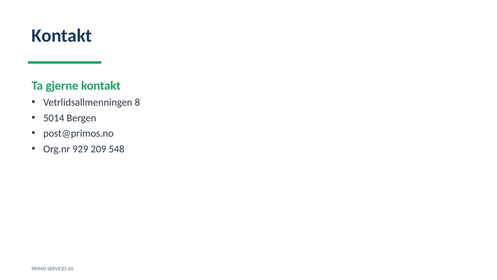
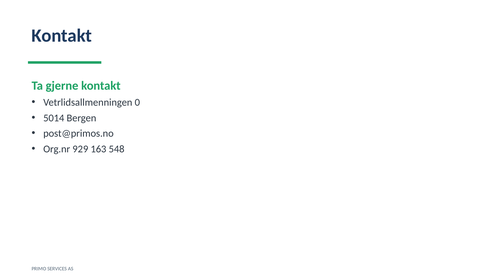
8: 8 -> 0 (137, 102)
209: 209 -> 163 (98, 149)
